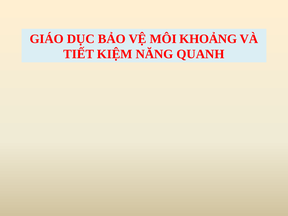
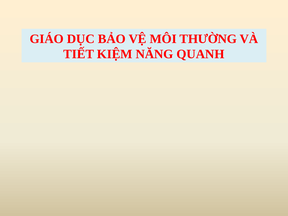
KHOẢNG: KHOẢNG -> THƯỜNG (208, 39)
